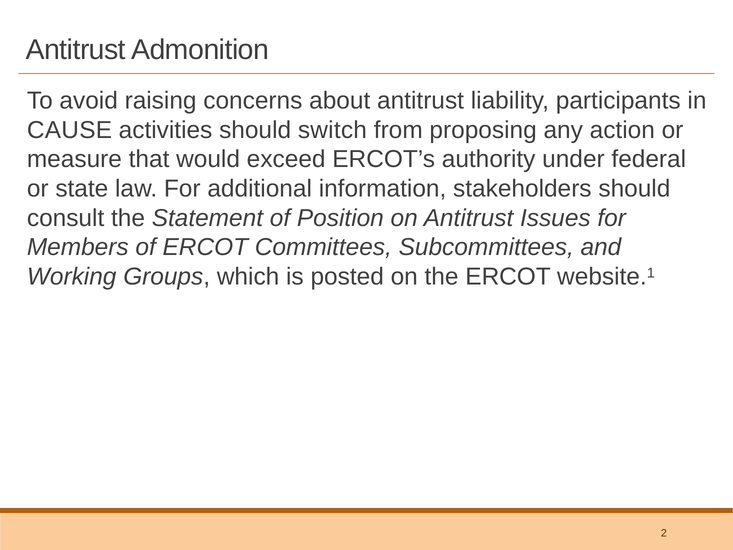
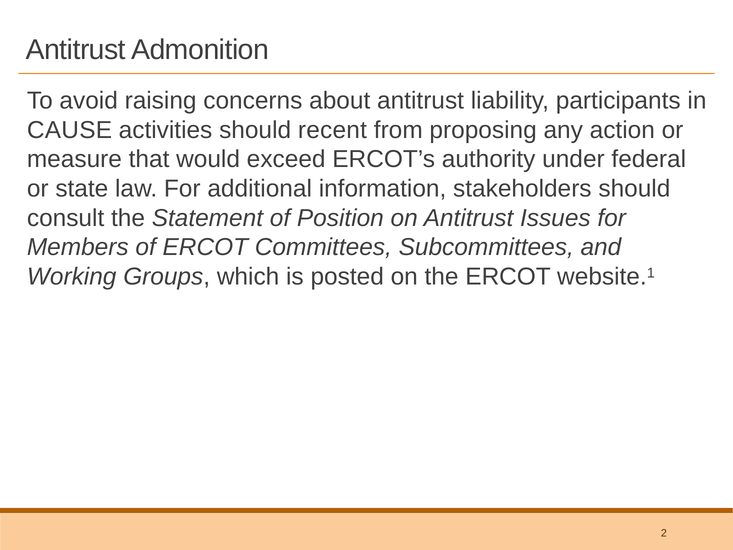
switch: switch -> recent (332, 130)
